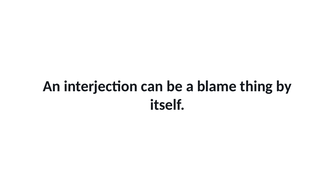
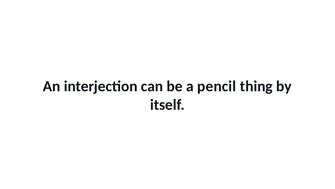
blame: blame -> pencil (217, 86)
